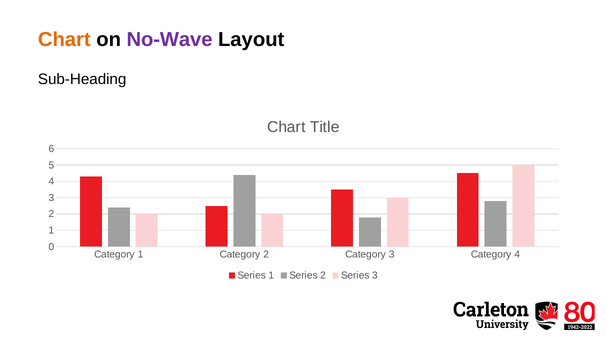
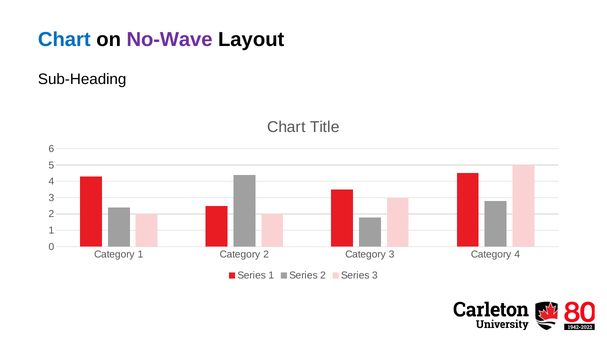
Chart colour: orange -> blue (64, 40)
